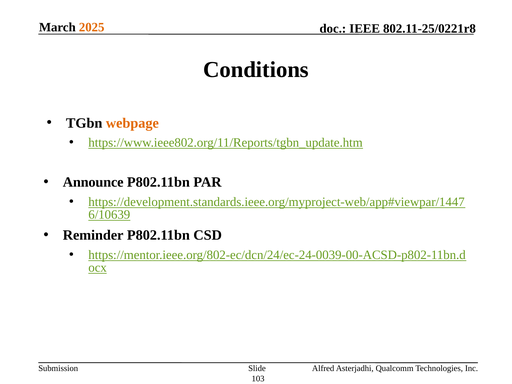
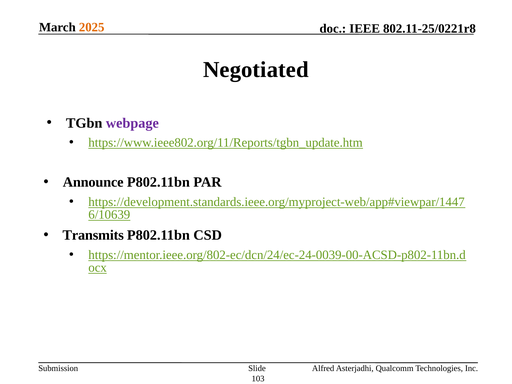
Conditions: Conditions -> Negotiated (256, 70)
webpage colour: orange -> purple (132, 123)
Reminder: Reminder -> Transmits (93, 235)
